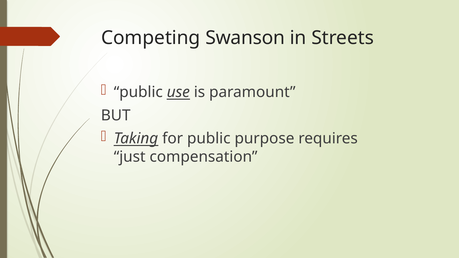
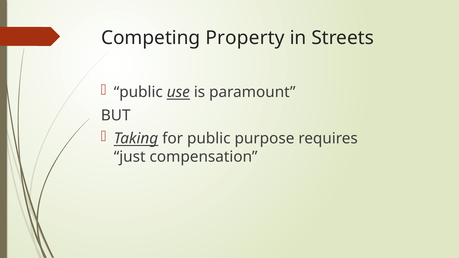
Swanson: Swanson -> Property (245, 38)
